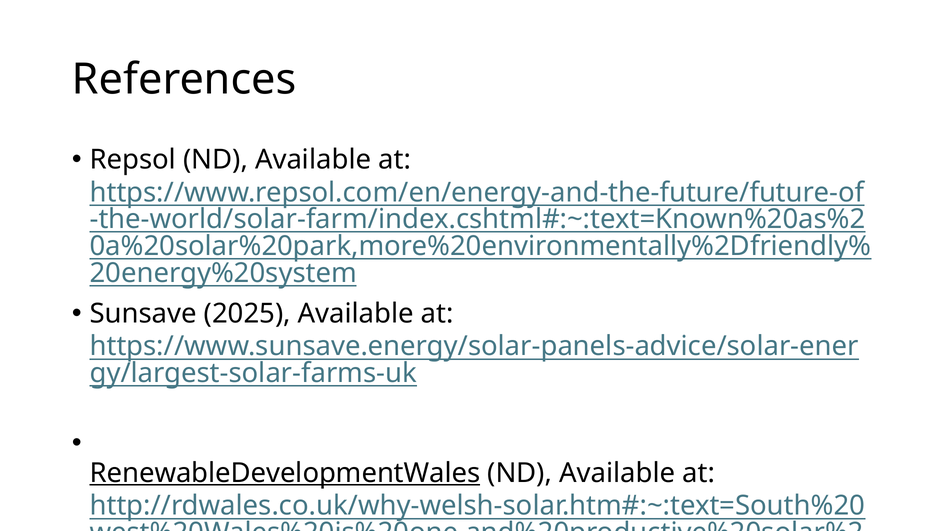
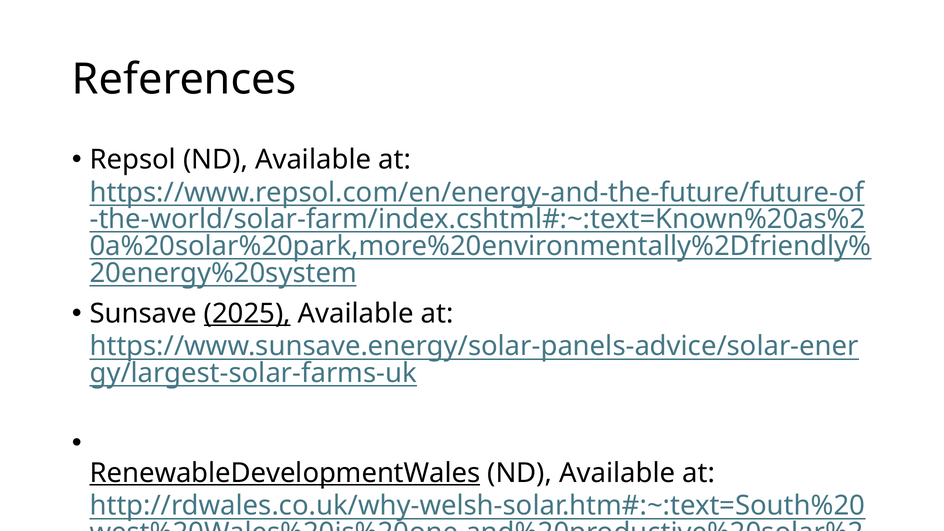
2025 underline: none -> present (247, 314)
